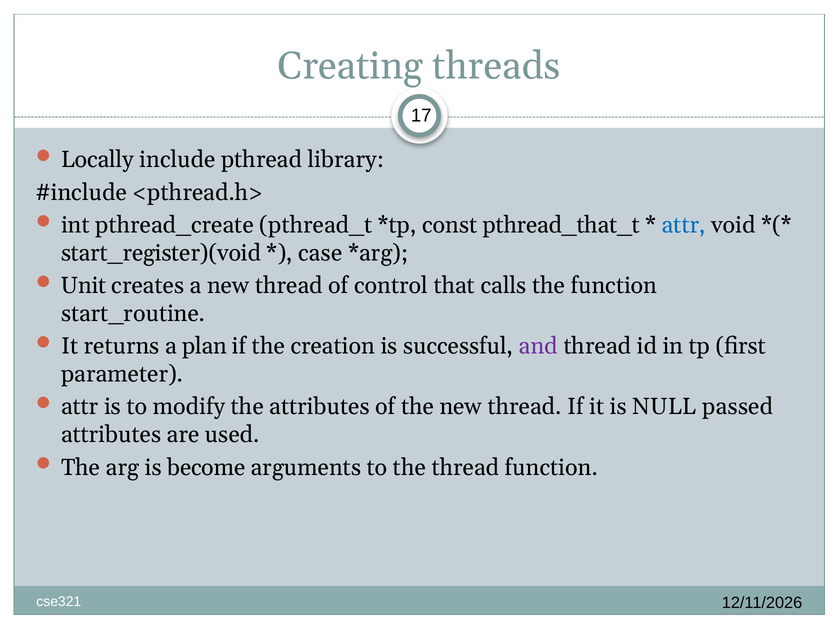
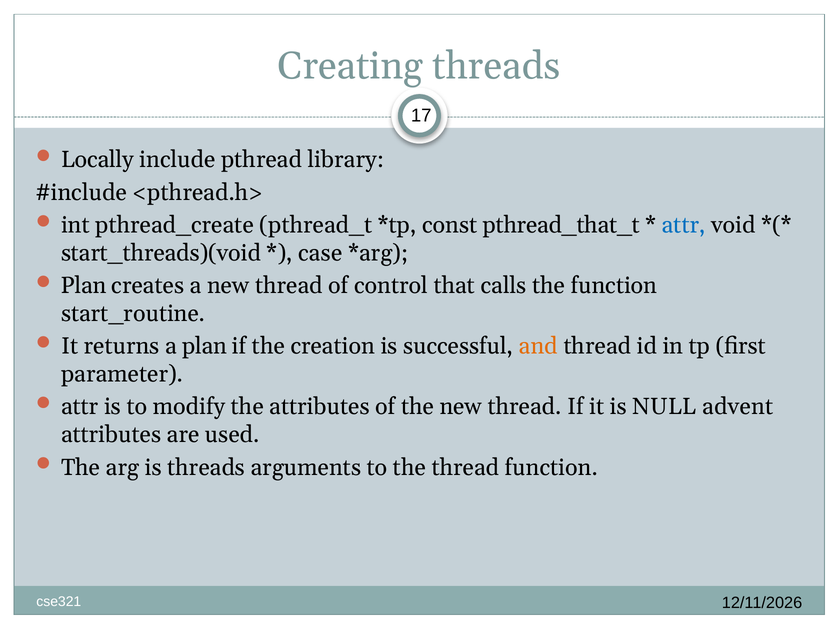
start_register)(void: start_register)(void -> start_threads)(void (161, 253)
Unit: Unit -> Plan (84, 286)
and colour: purple -> orange (538, 346)
passed: passed -> advent (738, 407)
is become: become -> threads (206, 468)
